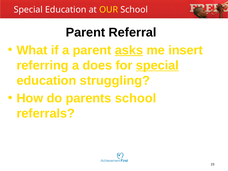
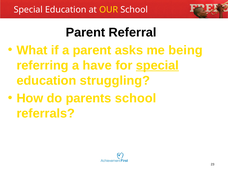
asks underline: present -> none (129, 50)
insert: insert -> being (185, 50)
does: does -> have (97, 65)
